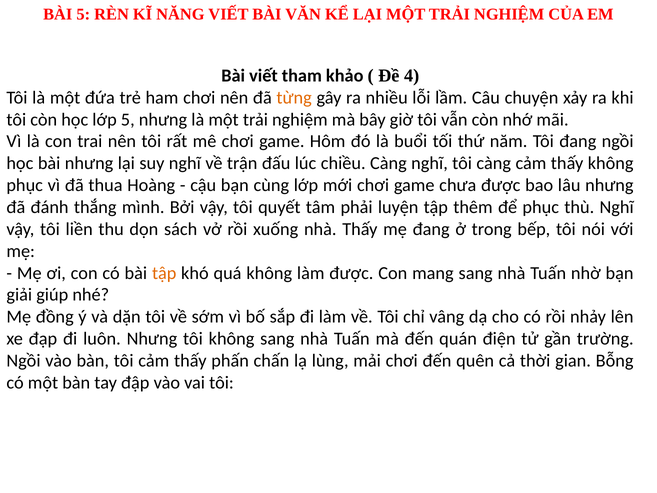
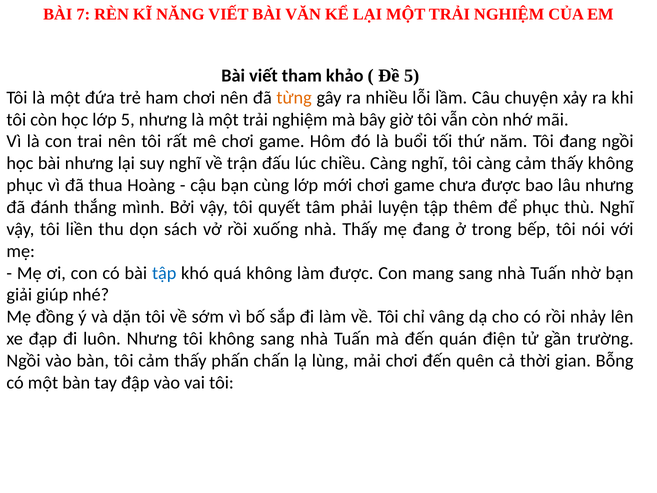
BÀI 5: 5 -> 7 (83, 14)
Đề 4: 4 -> 5 (412, 76)
tập colour: orange -> blue (164, 273)
